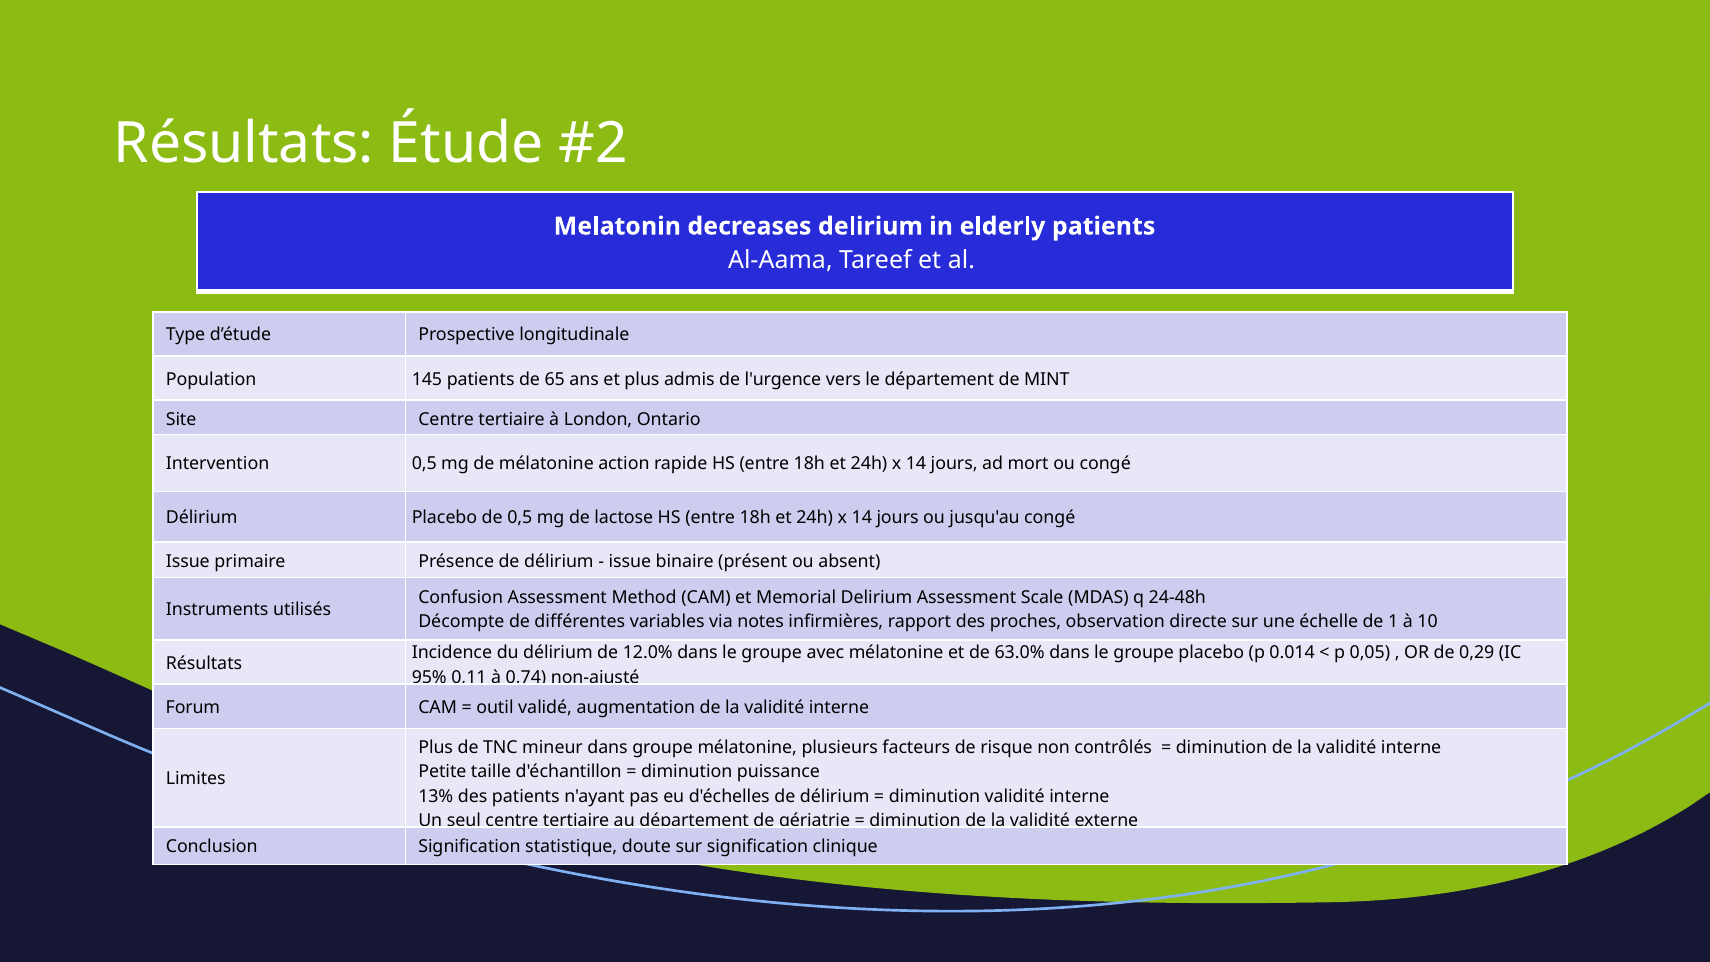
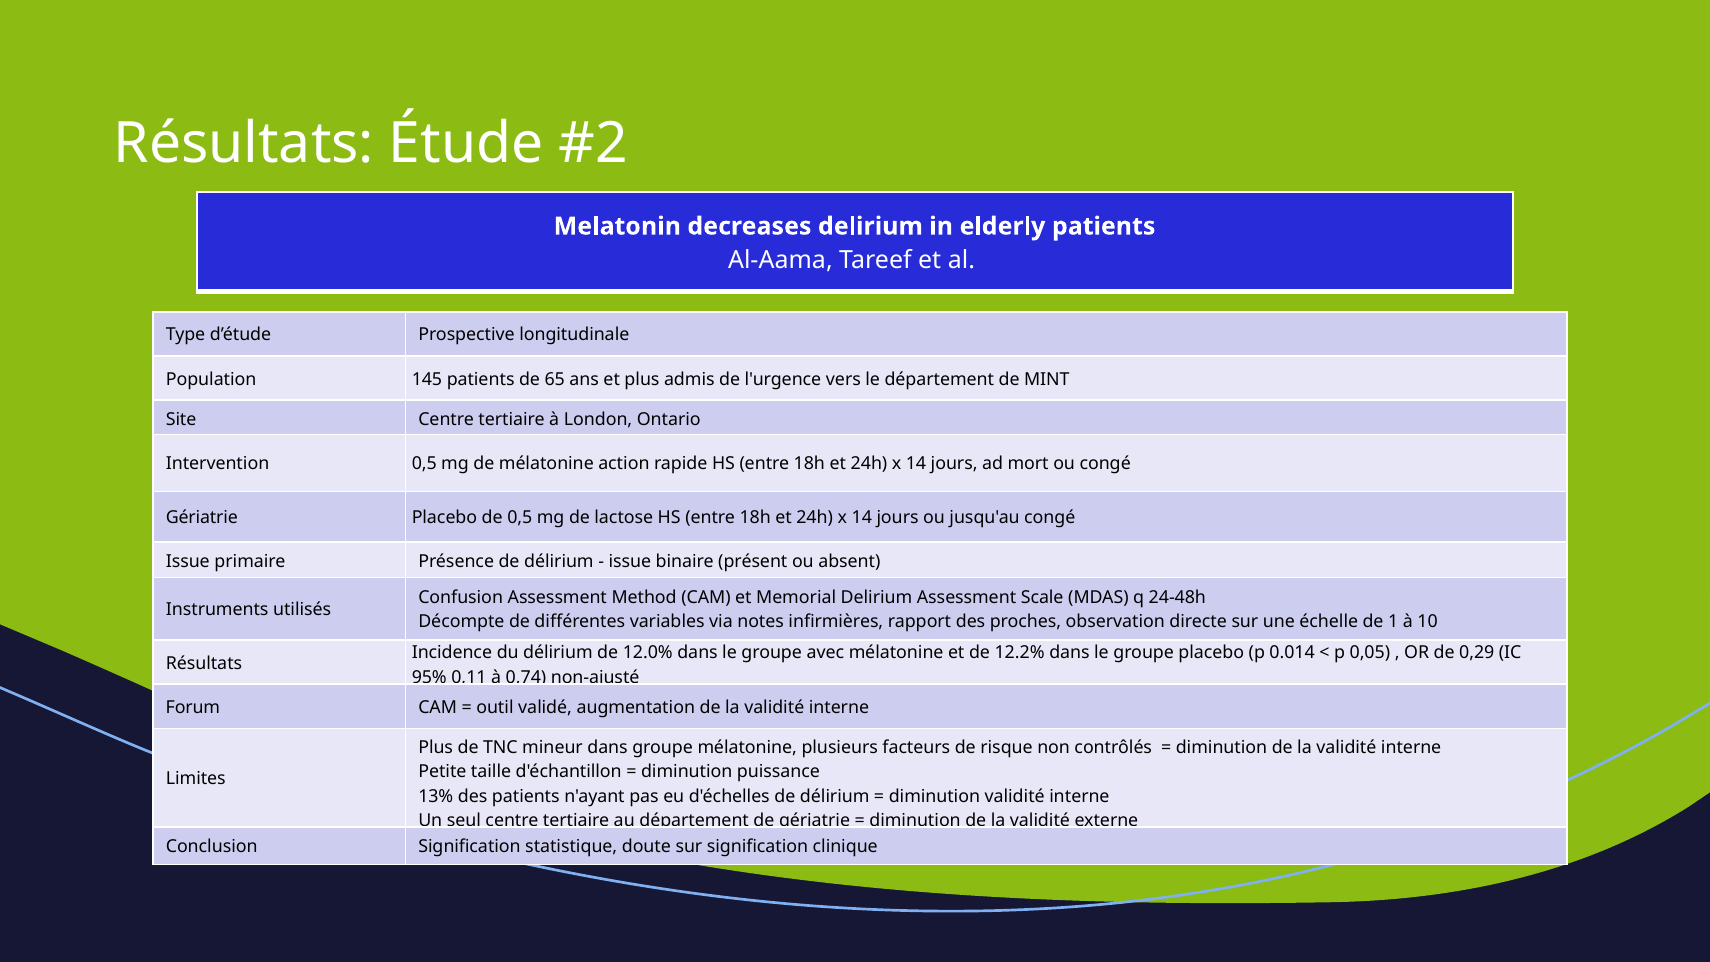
Délirium: Délirium -> Gériatrie (202, 518)
63.0%: 63.0% -> 12.2% (1020, 653)
